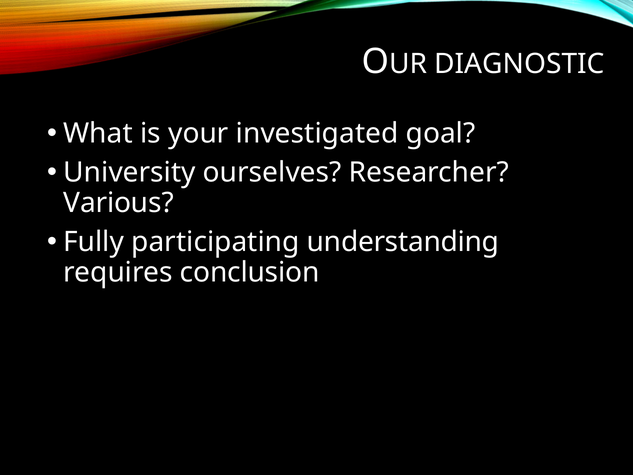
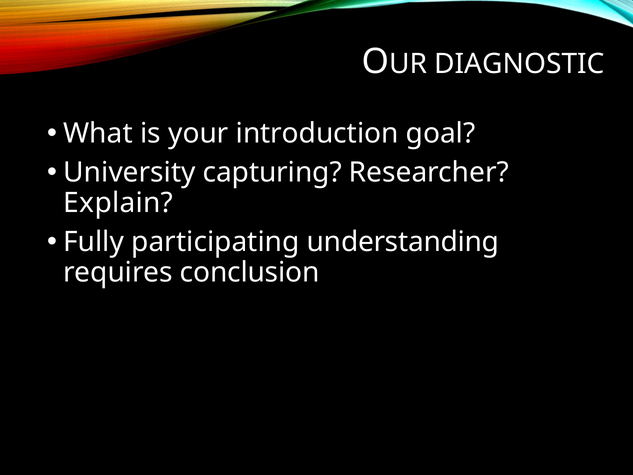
investigated: investigated -> introduction (317, 133)
ourselves: ourselves -> capturing (272, 172)
Various: Various -> Explain (118, 203)
